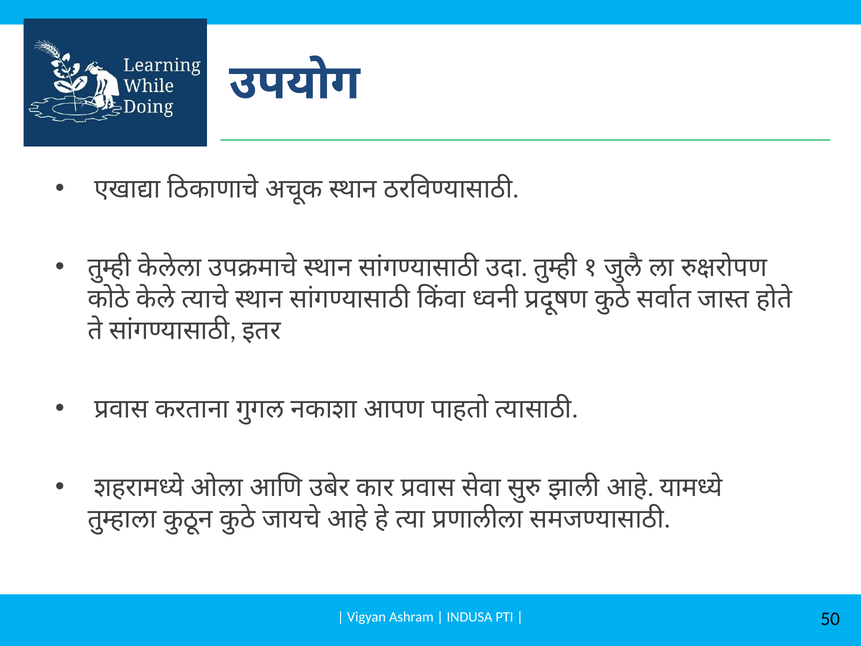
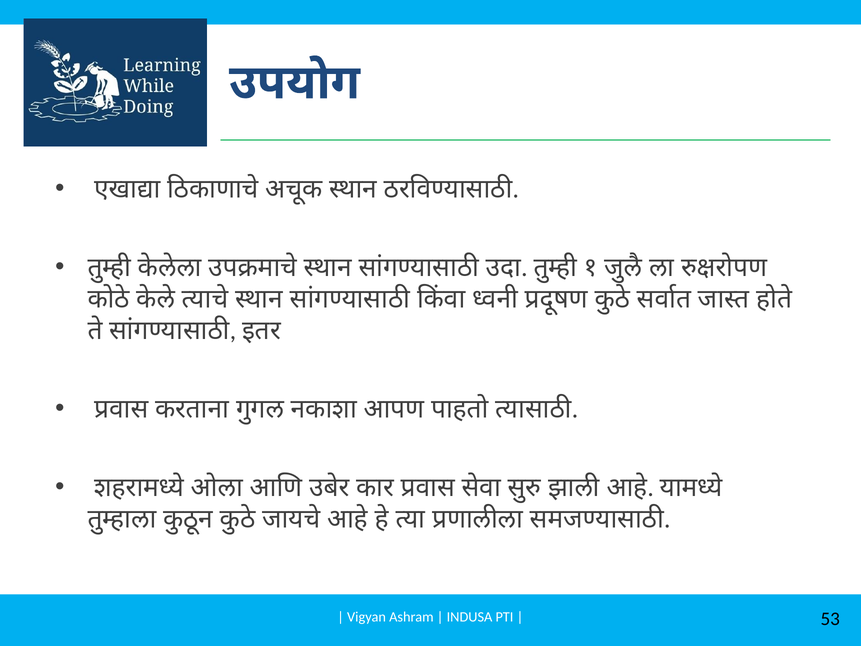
50: 50 -> 53 (830, 619)
